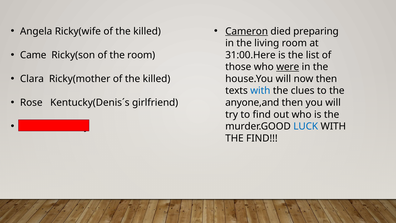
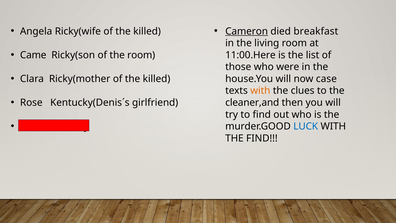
preparing: preparing -> breakfast (316, 31)
31:00.Here: 31:00.Here -> 11:00.Here (250, 55)
were underline: present -> none (288, 67)
now then: then -> case (326, 79)
with colour: blue -> orange (260, 91)
anyone,and: anyone,and -> cleaner,and (252, 102)
